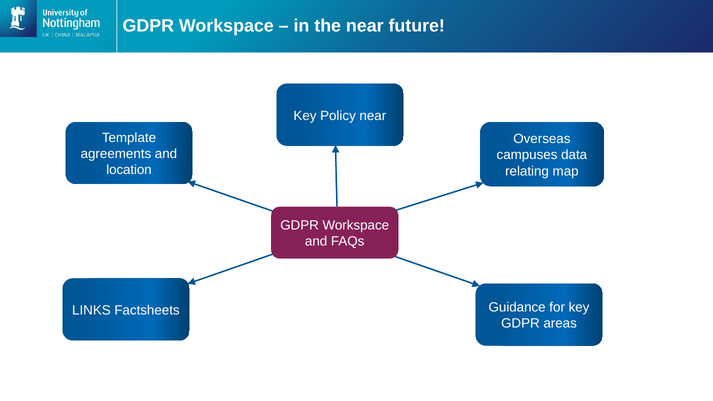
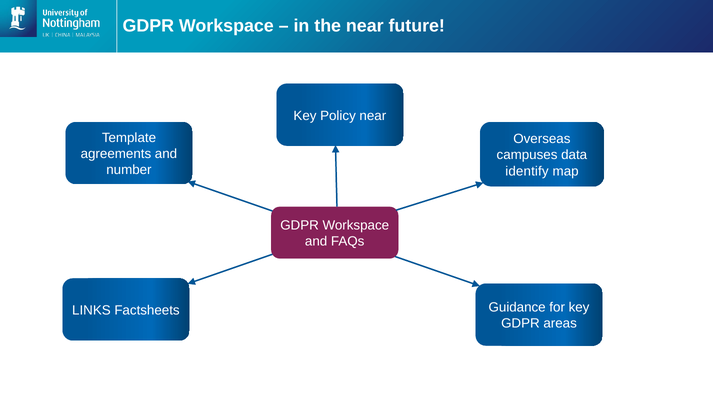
location: location -> number (129, 170)
relating: relating -> identify (527, 171)
